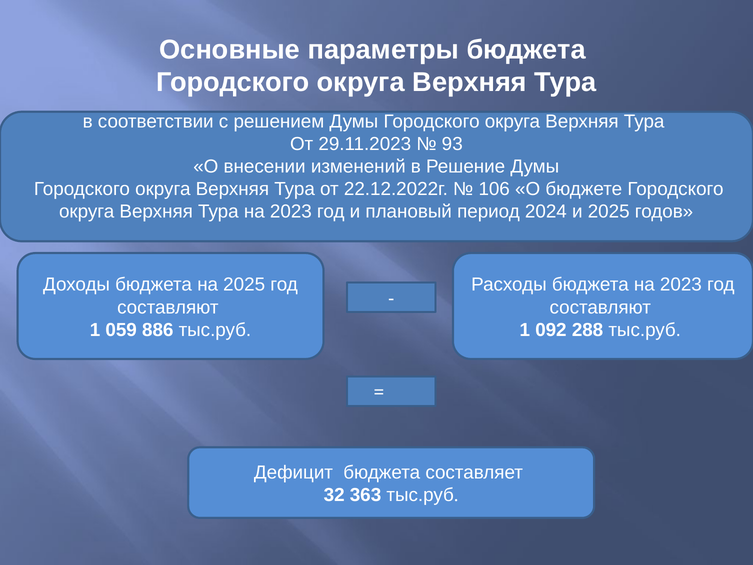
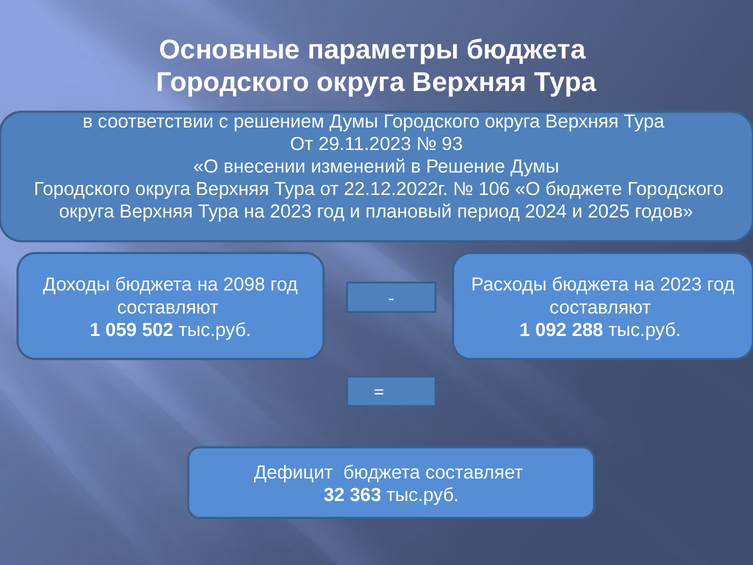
на 2025: 2025 -> 2098 (244, 285)
886: 886 -> 502 (158, 330)
